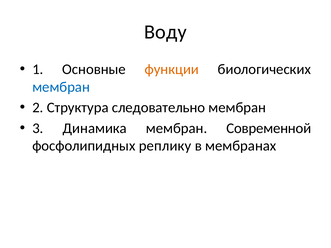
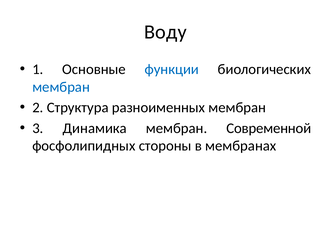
функции colour: orange -> blue (172, 69)
следовательно: следовательно -> разноименных (158, 108)
реплику: реплику -> стороны (165, 146)
